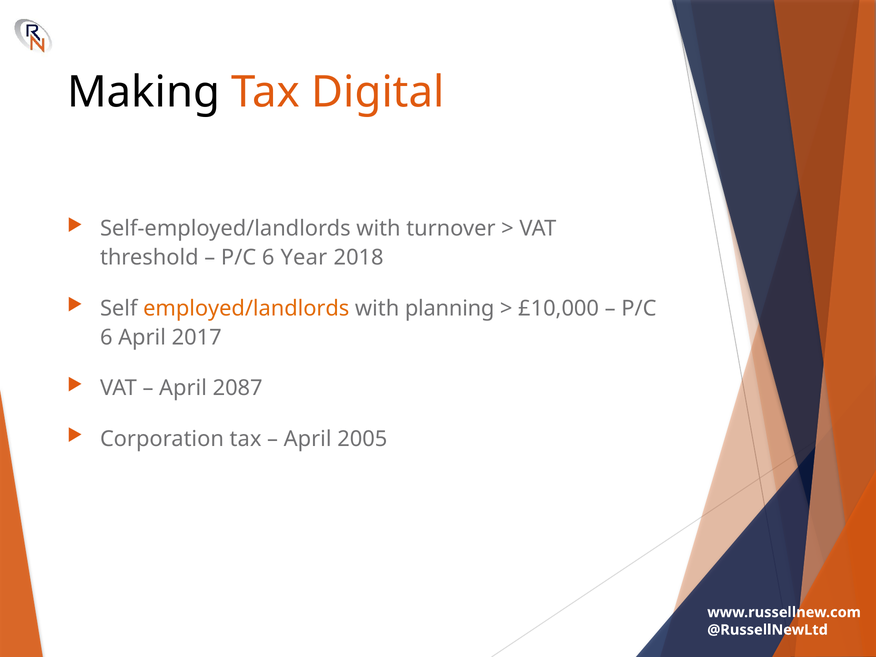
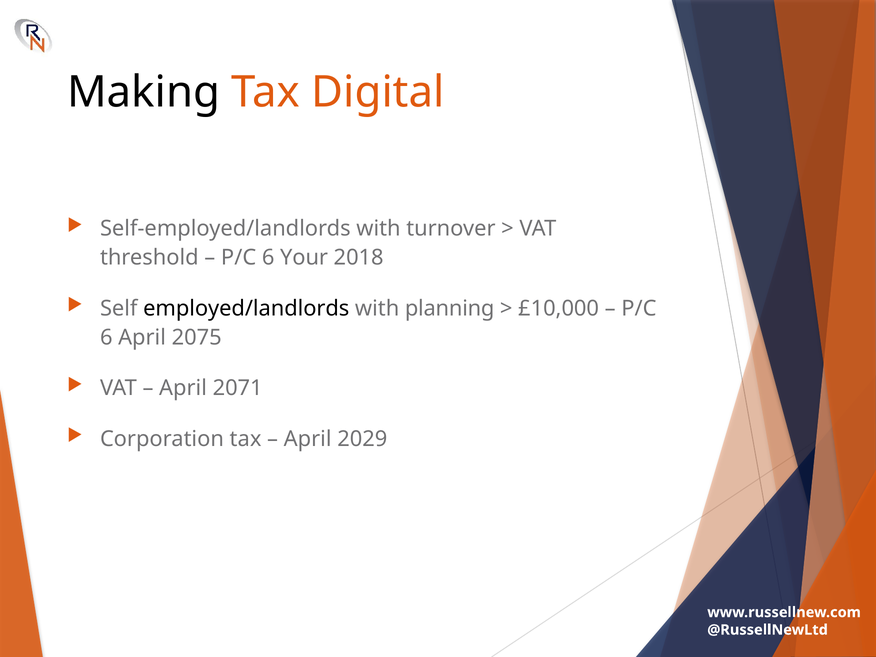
Year: Year -> Your (304, 258)
employed/landlords colour: orange -> black (246, 308)
2017: 2017 -> 2075 (197, 337)
2087: 2087 -> 2071 (238, 388)
2005: 2005 -> 2029 (362, 439)
